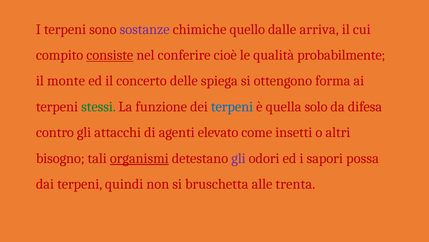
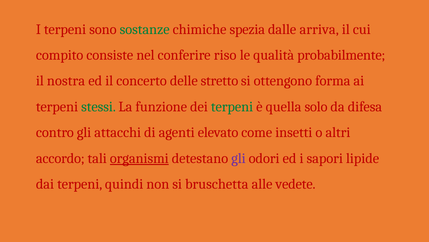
sostanze colour: purple -> green (145, 29)
quello: quello -> spezia (247, 29)
consiste underline: present -> none (110, 55)
cioè: cioè -> riso (225, 55)
monte: monte -> nostra (66, 81)
spiega: spiega -> stretto (219, 81)
terpeni colour: blue -> green (232, 106)
bisogno: bisogno -> accordo (60, 158)
possa: possa -> lipide (363, 158)
trenta: trenta -> vedete (296, 184)
